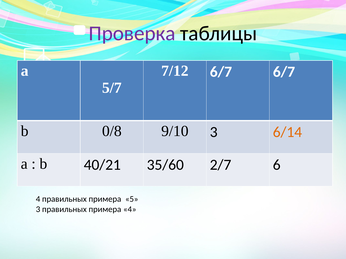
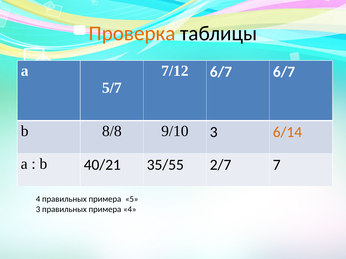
Проверка colour: purple -> orange (132, 33)
0/8: 0/8 -> 8/8 (112, 131)
35/60: 35/60 -> 35/55 (165, 165)
6: 6 -> 7 (277, 165)
